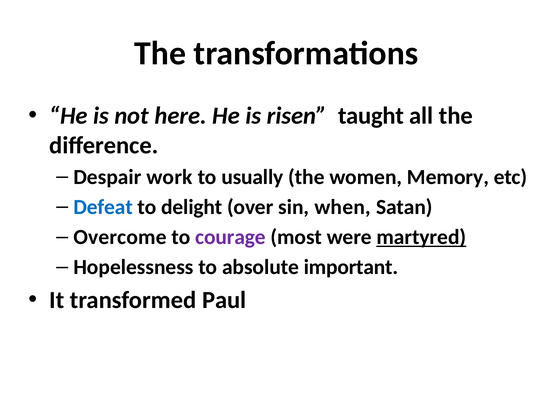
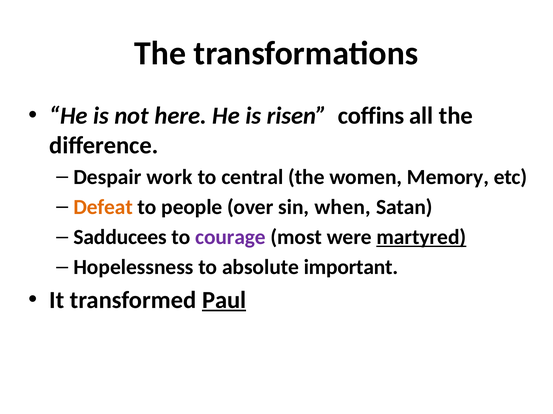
taught: taught -> coffins (371, 116)
usually: usually -> central (252, 177)
Defeat colour: blue -> orange (103, 207)
delight: delight -> people (192, 207)
Overcome: Overcome -> Sadducees (120, 238)
Paul underline: none -> present (224, 300)
